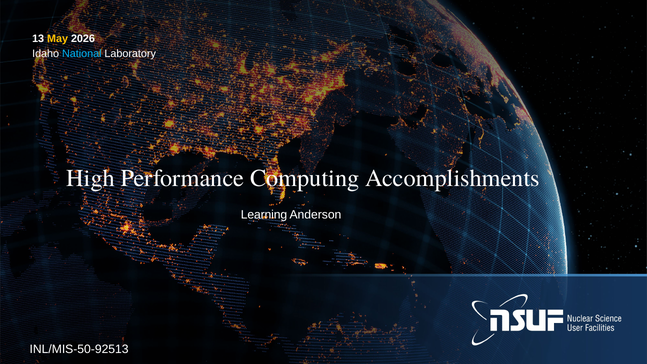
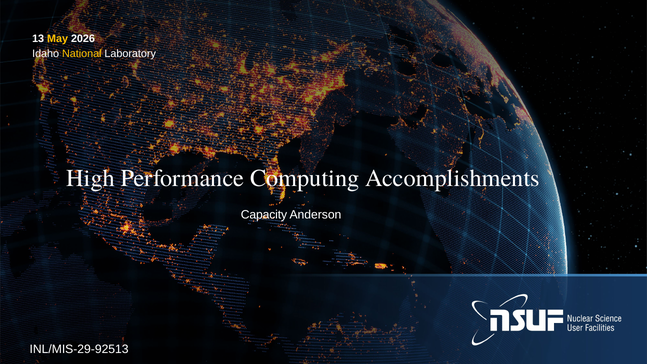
National colour: light blue -> yellow (82, 53)
Learning: Learning -> Capacity (264, 215)
INL/MIS-50-92513: INL/MIS-50-92513 -> INL/MIS-29-92513 (79, 349)
